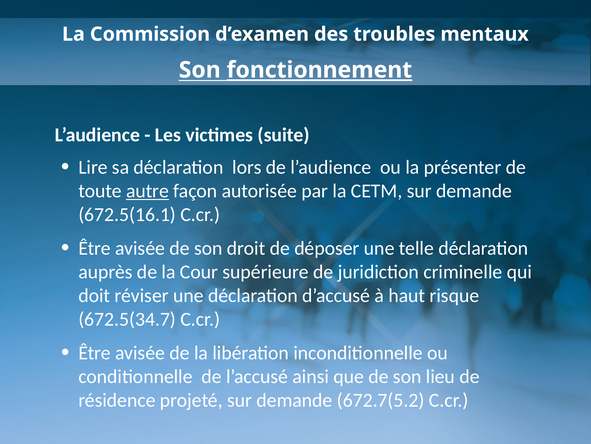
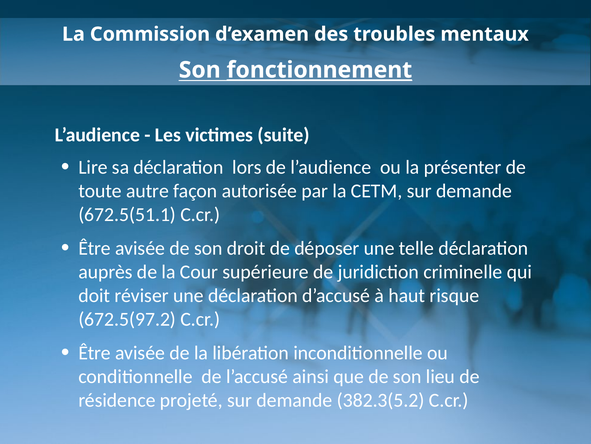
autre underline: present -> none (148, 191)
672.5(16.1: 672.5(16.1 -> 672.5(51.1 (127, 214)
672.5(34.7: 672.5(34.7 -> 672.5(97.2 (127, 319)
672.7(5.2: 672.7(5.2 -> 382.3(5.2 (381, 400)
